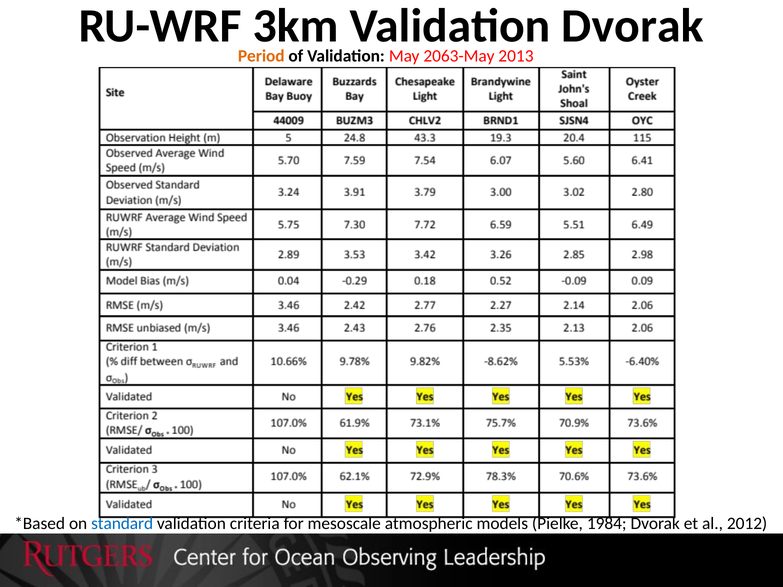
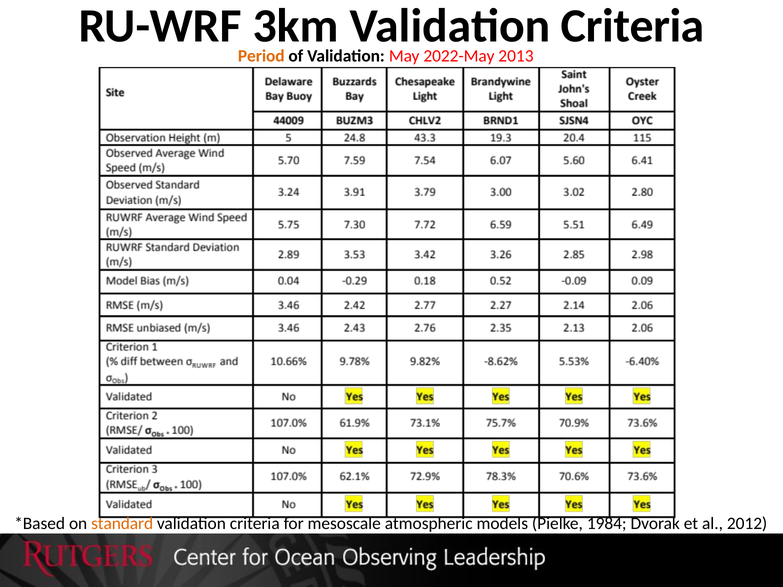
3km Validation Dvorak: Dvorak -> Criteria (633, 26)
2063-May: 2063-May -> 2022-May (459, 56)
standard colour: blue -> orange (122, 524)
